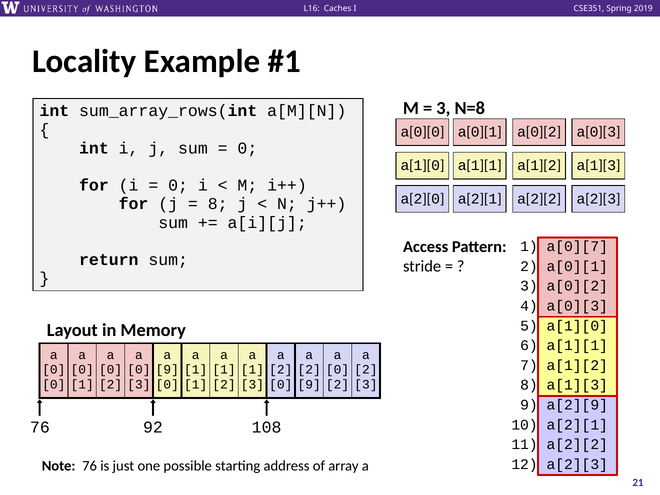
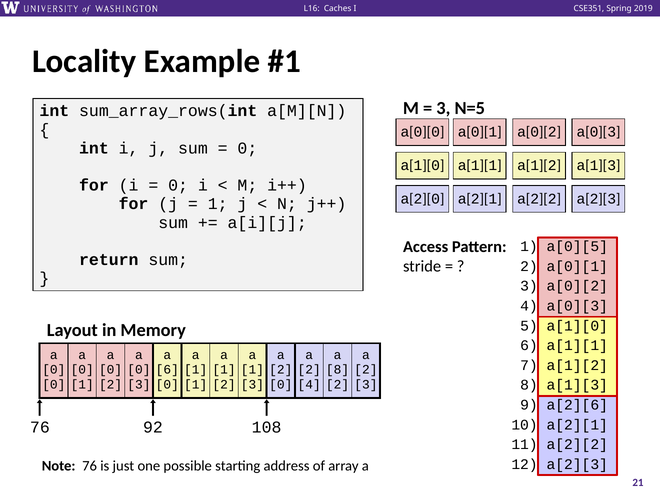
N=8: N=8 -> N=5 (470, 108)
8: 8 -> 1 (218, 204)
a[0][7: a[0][7 -> a[0][5 (577, 247)
9: 9 -> 6 (167, 370)
0: 0 -> 8 (338, 370)
9: 9 -> 4 (309, 384)
a[2][9: a[2][9 -> a[2][6 (577, 405)
